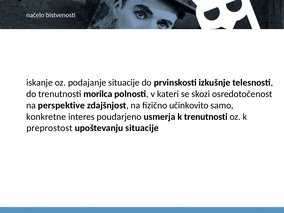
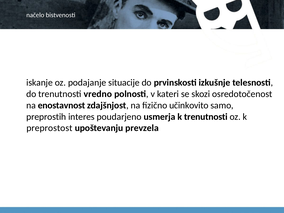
morilca: morilca -> vredno (98, 94)
perspektive: perspektive -> enostavnost (62, 105)
konkretne: konkretne -> preprostih (46, 117)
upoštevanju situacije: situacije -> prevzela (142, 128)
